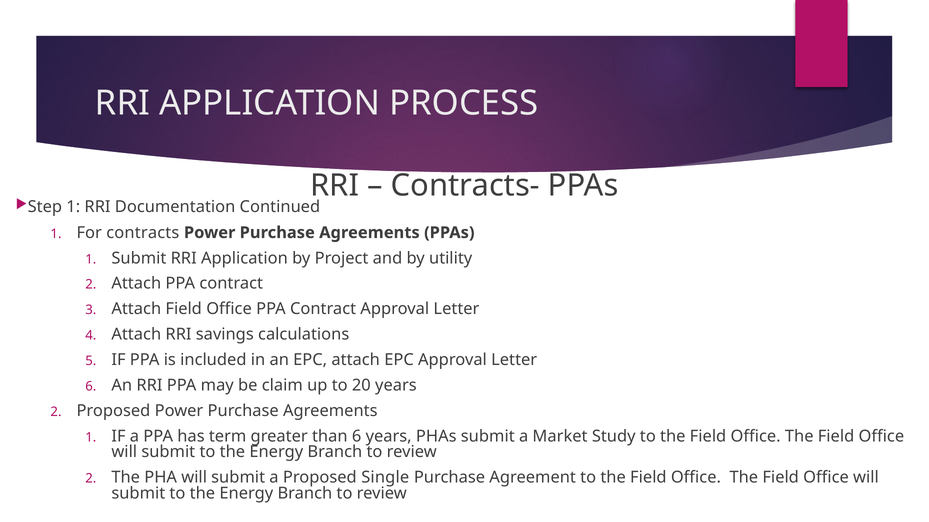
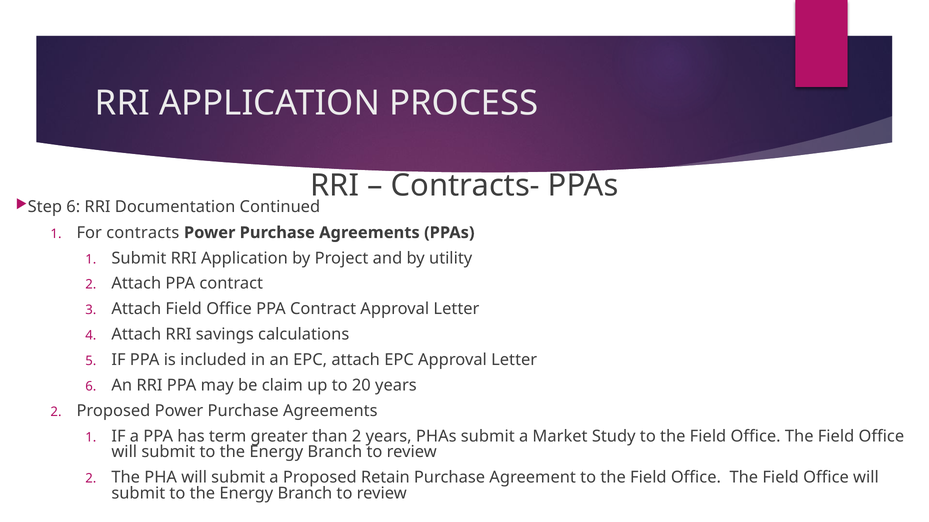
Step 1: 1 -> 6 (73, 207)
than 6: 6 -> 2 (357, 437)
Single: Single -> Retain (385, 478)
